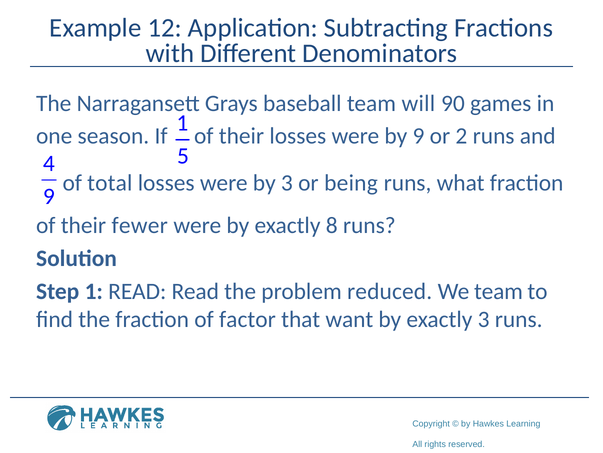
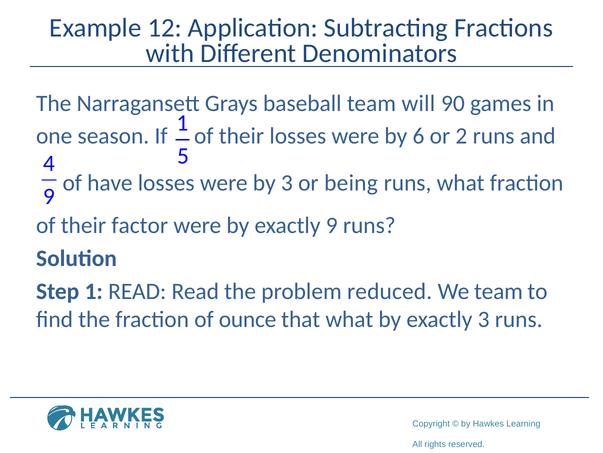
by 9: 9 -> 6 (419, 136)
total: total -> have (110, 183)
fewer: fewer -> factor (140, 225)
exactly 8: 8 -> 9 (332, 225)
factor: factor -> ounce (248, 319)
that want: want -> what (349, 319)
